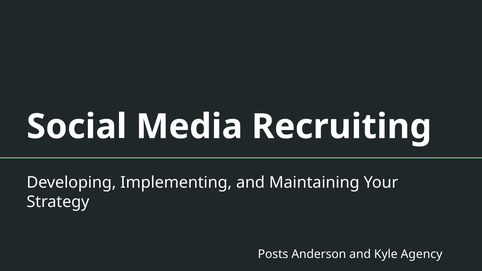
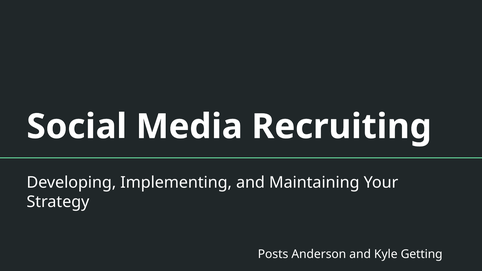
Agency: Agency -> Getting (422, 254)
